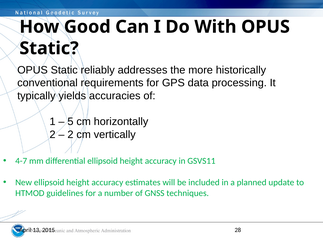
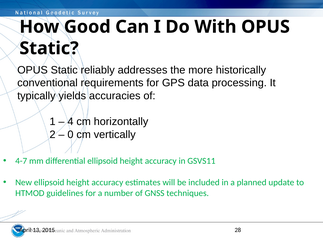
5: 5 -> 4 (70, 122)
2: 2 -> 0 (70, 135)
